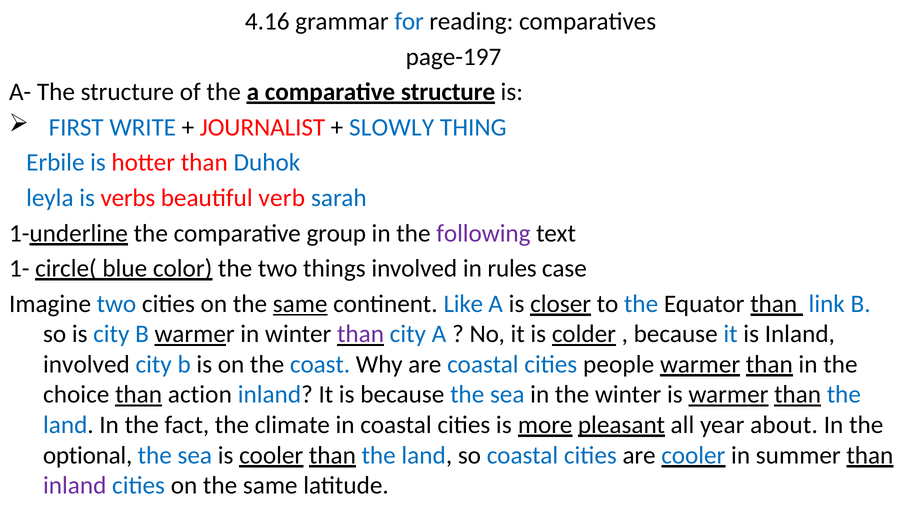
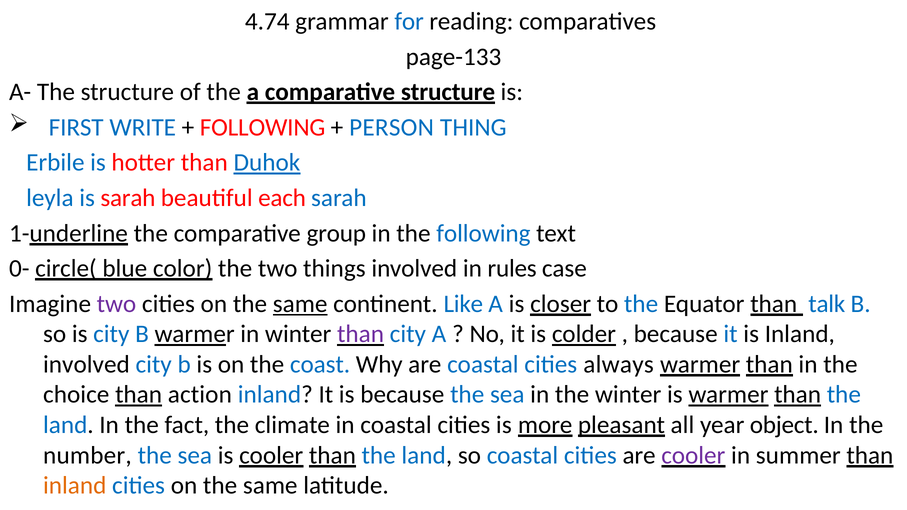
4.16: 4.16 -> 4.74 (267, 21)
page-197: page-197 -> page-133 (453, 57)
JOURNALIST: JOURNALIST -> FOLLOWING (263, 127)
SLOWLY: SLOWLY -> PERSON (392, 127)
Duhok underline: none -> present (267, 163)
is verbs: verbs -> sarah (128, 198)
verb: verb -> each (282, 198)
following colour: purple -> blue (483, 233)
1-: 1- -> 0- (19, 269)
two colour: blue -> purple (116, 304)
link: link -> talk (827, 304)
people: people -> always (619, 365)
about: about -> object (784, 425)
optional: optional -> number (87, 455)
cooler colour: blue -> purple (693, 455)
inland colour: purple -> orange (75, 486)
